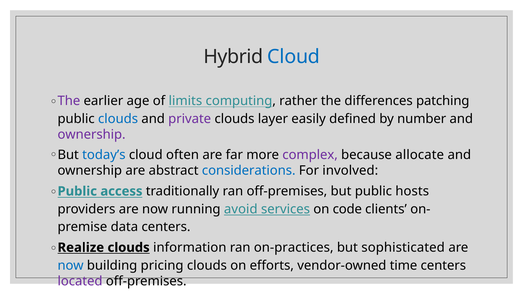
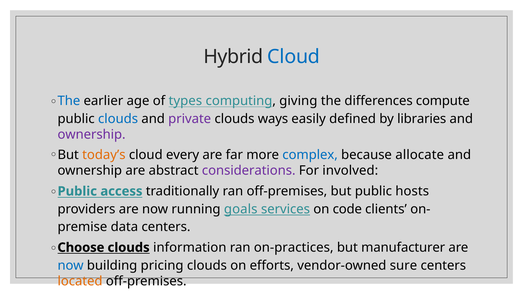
The colour: purple -> blue (69, 101)
limits: limits -> types (185, 101)
rather: rather -> giving (298, 101)
patching: patching -> compute (443, 101)
layer: layer -> ways (273, 119)
number: number -> libraries (422, 119)
today’s colour: blue -> orange (104, 155)
often: often -> every (183, 155)
complex colour: purple -> blue (310, 155)
considerations colour: blue -> purple (249, 171)
avoid: avoid -> goals (241, 209)
Realize: Realize -> Choose (81, 248)
sophisticated: sophisticated -> manufacturer (403, 248)
time: time -> sure (403, 266)
located colour: purple -> orange (80, 281)
